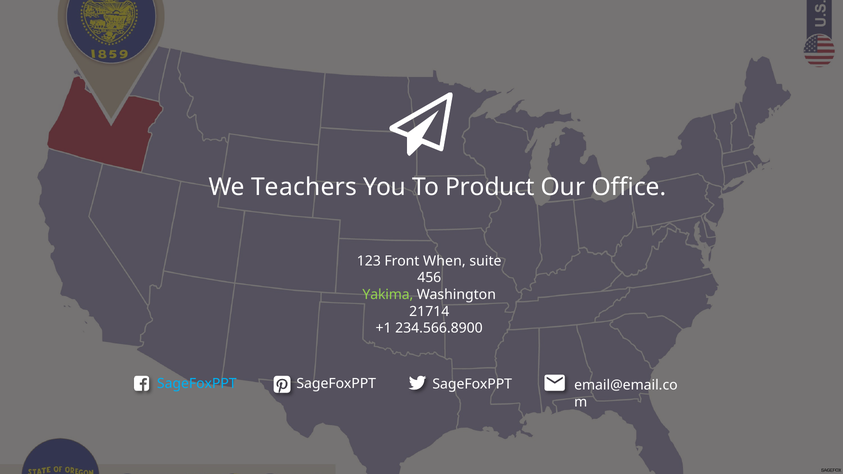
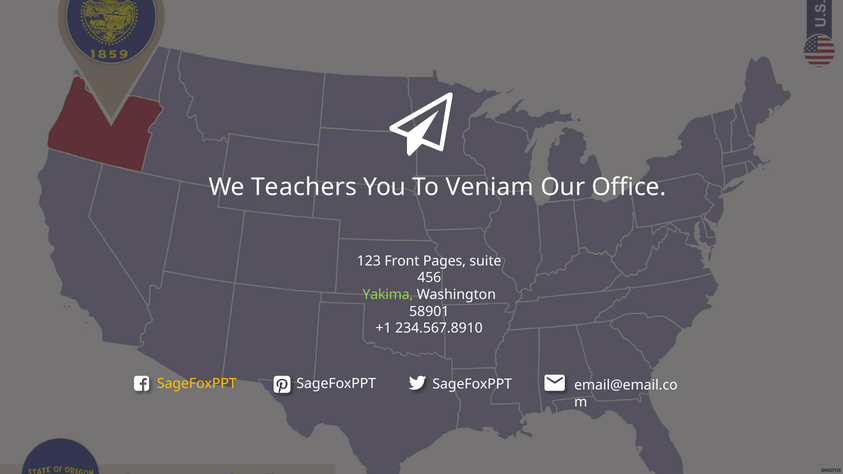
Product: Product -> Veniam (490, 187)
When: When -> Pages (445, 261)
21714: 21714 -> 58901 (429, 312)
234.566.8900: 234.566.8900 -> 234.567.8910 (439, 328)
SageFoxPPT colour: light blue -> yellow (197, 384)
